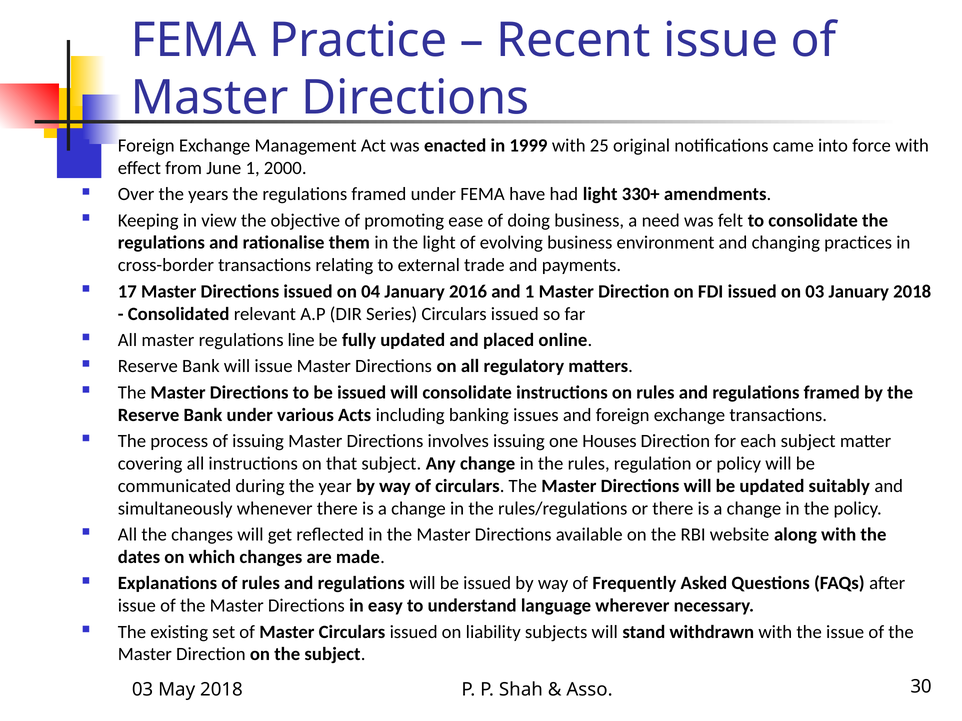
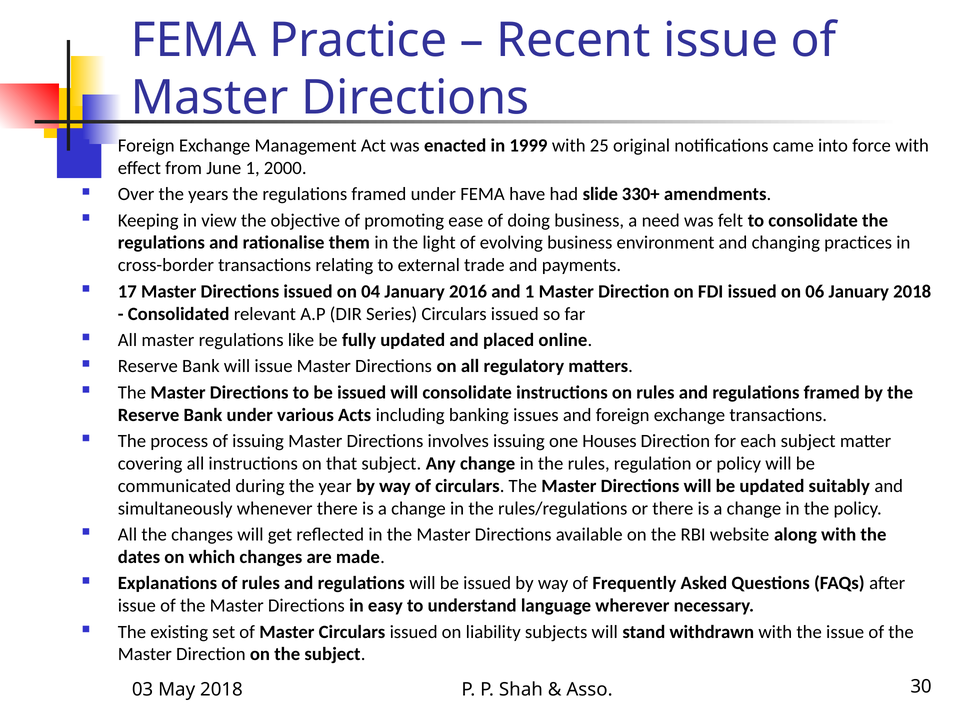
had light: light -> slide (600, 194)
on 03: 03 -> 06 (815, 292)
line: line -> like (301, 340)
